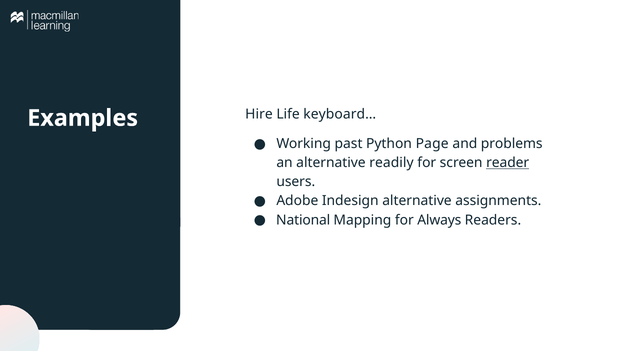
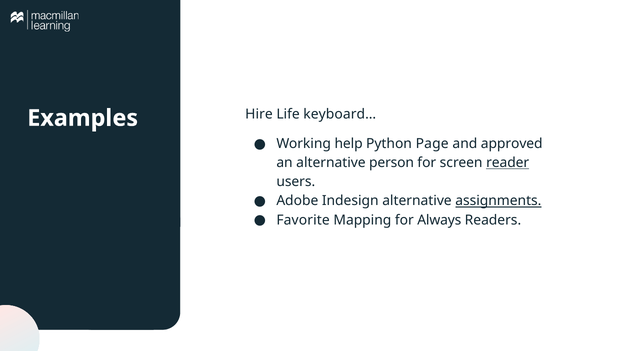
past: past -> help (349, 144)
problems: problems -> approved (512, 144)
readily: readily -> person (392, 163)
assignments underline: none -> present (498, 201)
National: National -> Favorite (303, 220)
